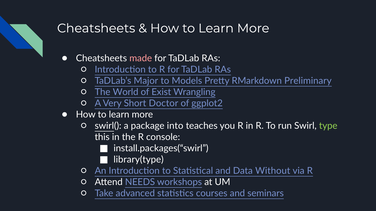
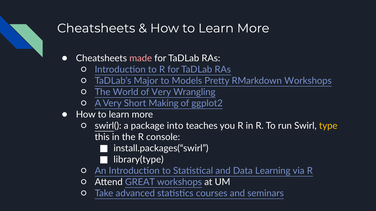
RMarkdown Preliminary: Preliminary -> Workshops (308, 81)
of Exist: Exist -> Very (161, 92)
Doctor: Doctor -> Making (164, 104)
type colour: light green -> yellow (328, 126)
Without: Without -> Learning (273, 171)
NEEDS: NEEDS -> GREAT (140, 182)
